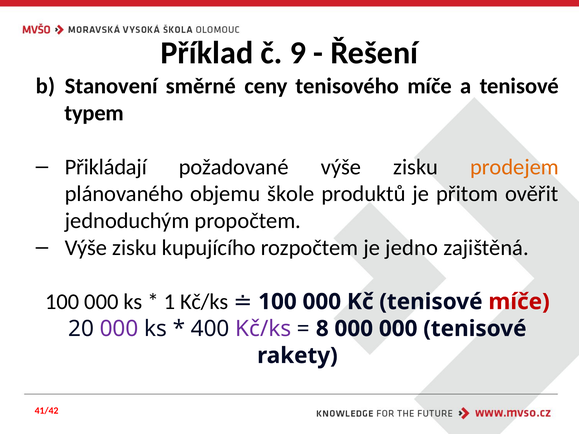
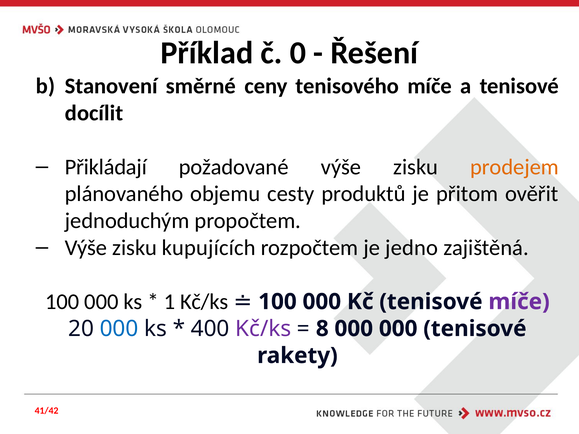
9: 9 -> 0 (298, 53)
typem: typem -> docílit (94, 113)
škole: škole -> cesty (291, 194)
kupujícího: kupujícího -> kupujících (209, 248)
míče colour: red -> purple (519, 302)
000 colour: purple -> blue (119, 329)
